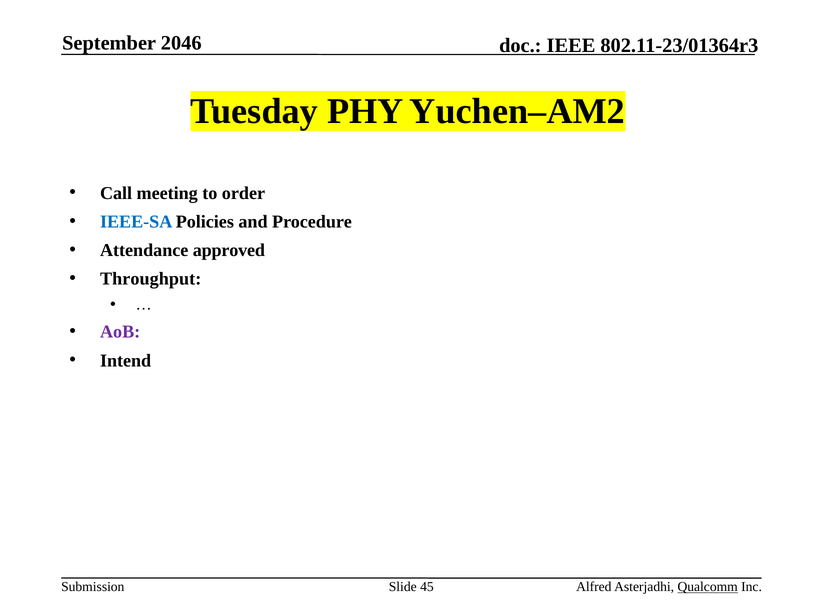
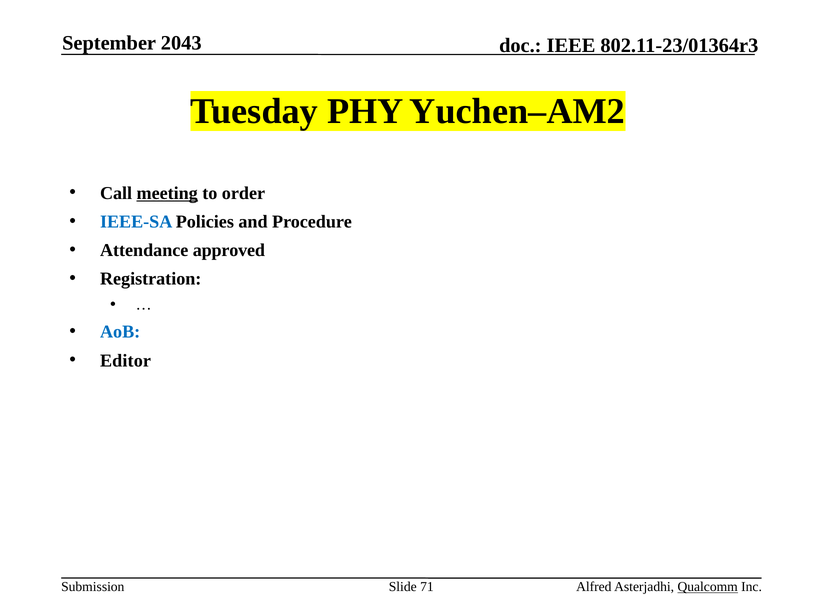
2046: 2046 -> 2043 (181, 43)
meeting underline: none -> present (167, 193)
Throughput: Throughput -> Registration (151, 279)
AoB colour: purple -> blue (120, 332)
Intend: Intend -> Editor (126, 361)
45: 45 -> 71 (427, 587)
